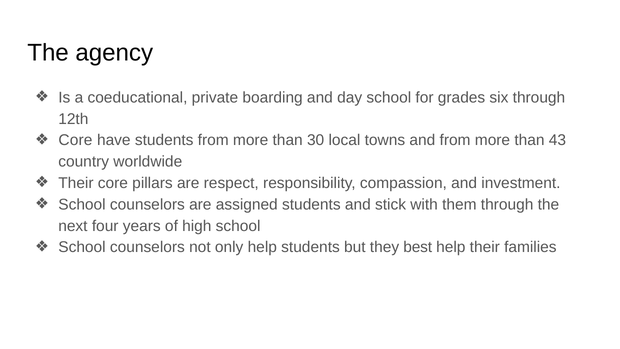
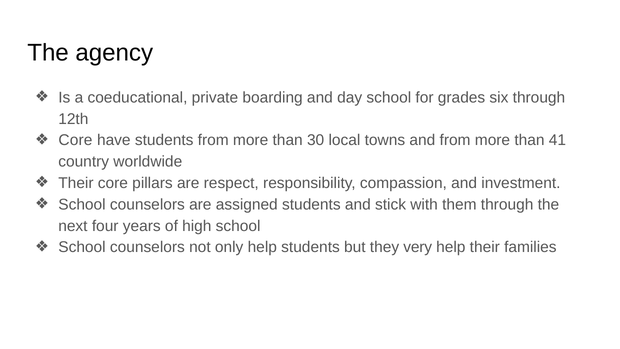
43: 43 -> 41 (557, 140)
best: best -> very (418, 247)
